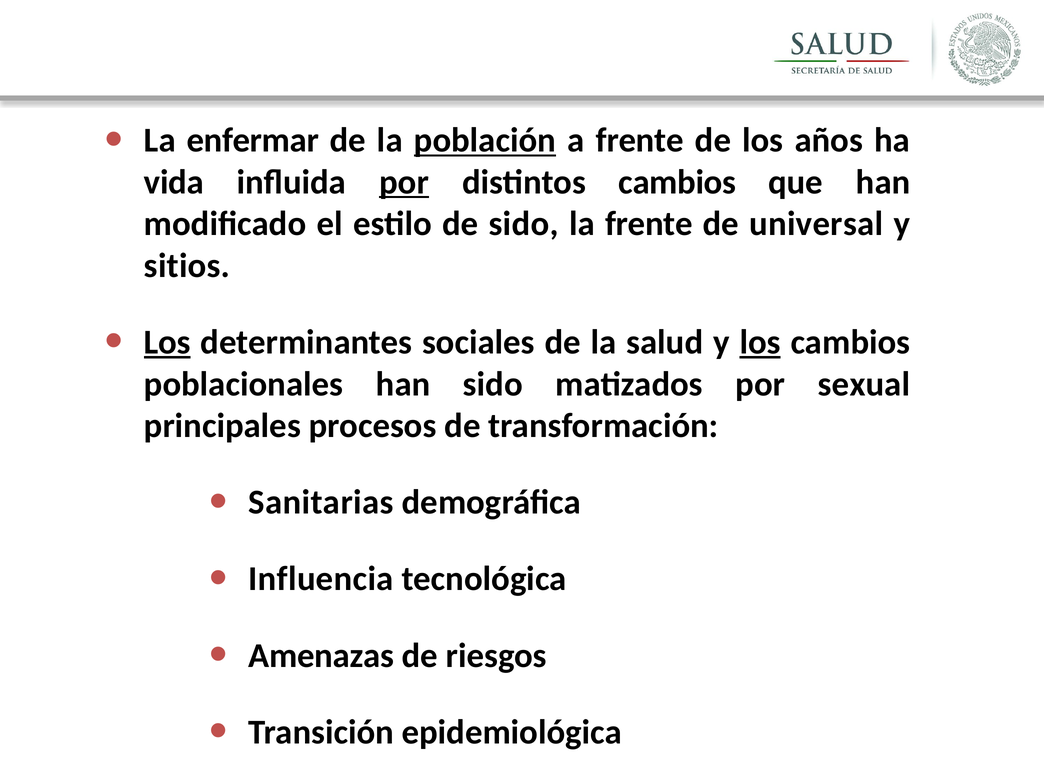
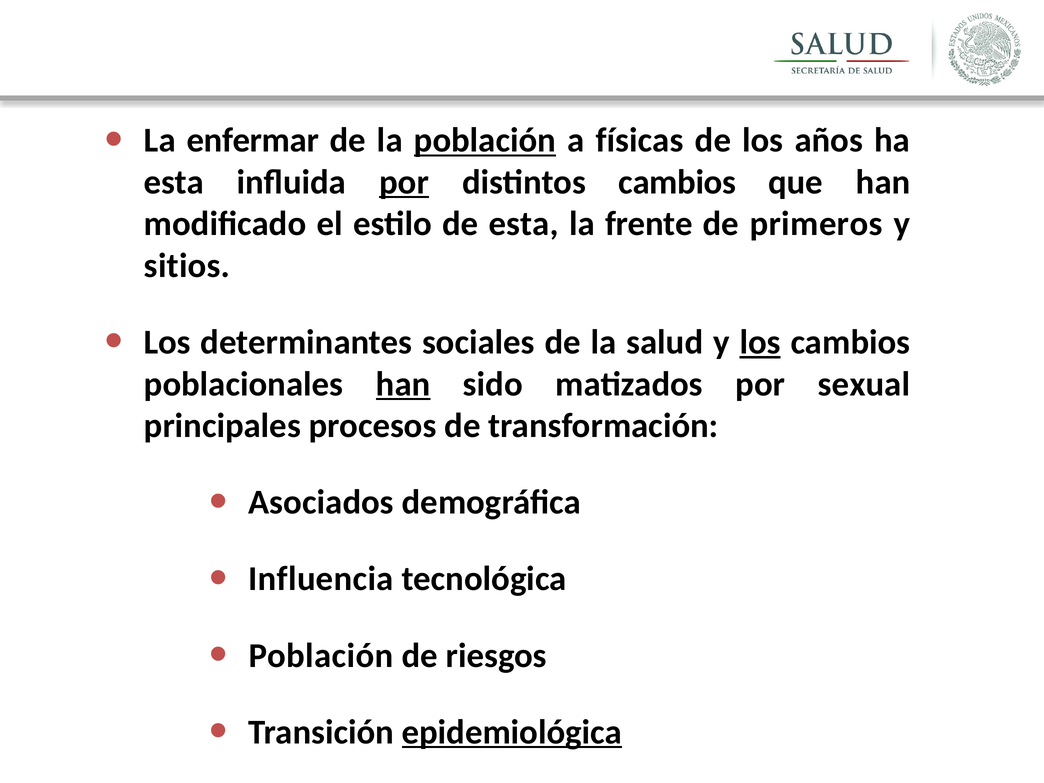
a frente: frente -> físicas (640, 140)
vida: vida -> esta (174, 182)
de sido: sido -> esta (524, 224)
universal: universal -> primeros (816, 224)
Los underline: present -> none (167, 342)
han underline: none -> present (403, 384)
Sanitarias: Sanitarias -> Asociados (321, 502)
Amenazas: Amenazas -> Población (321, 656)
epidemiológica underline: none -> present (512, 732)
